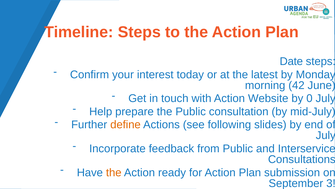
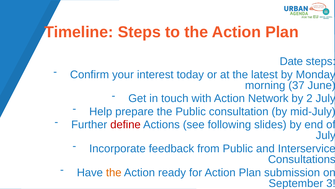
42: 42 -> 37 (296, 85)
Website: Website -> Network (268, 98)
0: 0 -> 2 (309, 98)
define colour: orange -> red (125, 124)
